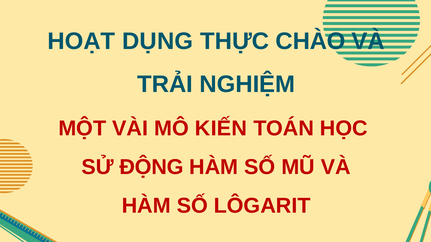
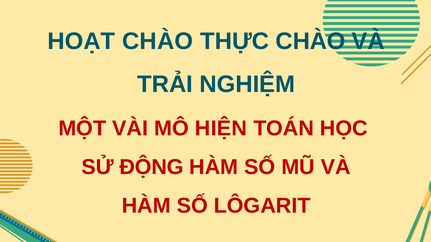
HOẠT DỤNG: DỤNG -> CHÀO (158, 41)
KIẾN: KIẾN -> HIỆN (221, 129)
